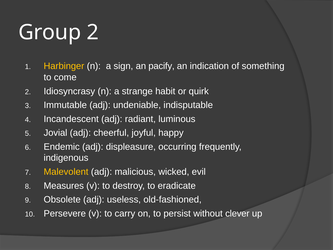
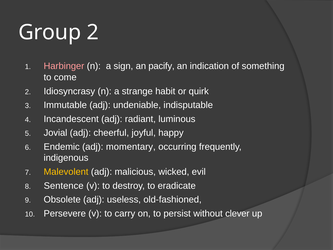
Harbinger colour: yellow -> pink (64, 66)
displeasure: displeasure -> momentary (131, 147)
Measures: Measures -> Sentence (64, 186)
